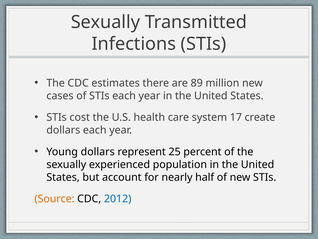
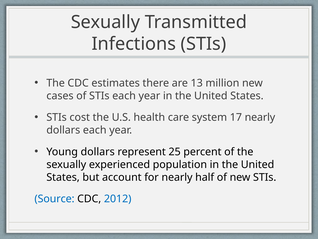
89: 89 -> 13 (197, 83)
17 create: create -> nearly (260, 117)
Source colour: orange -> blue (54, 198)
